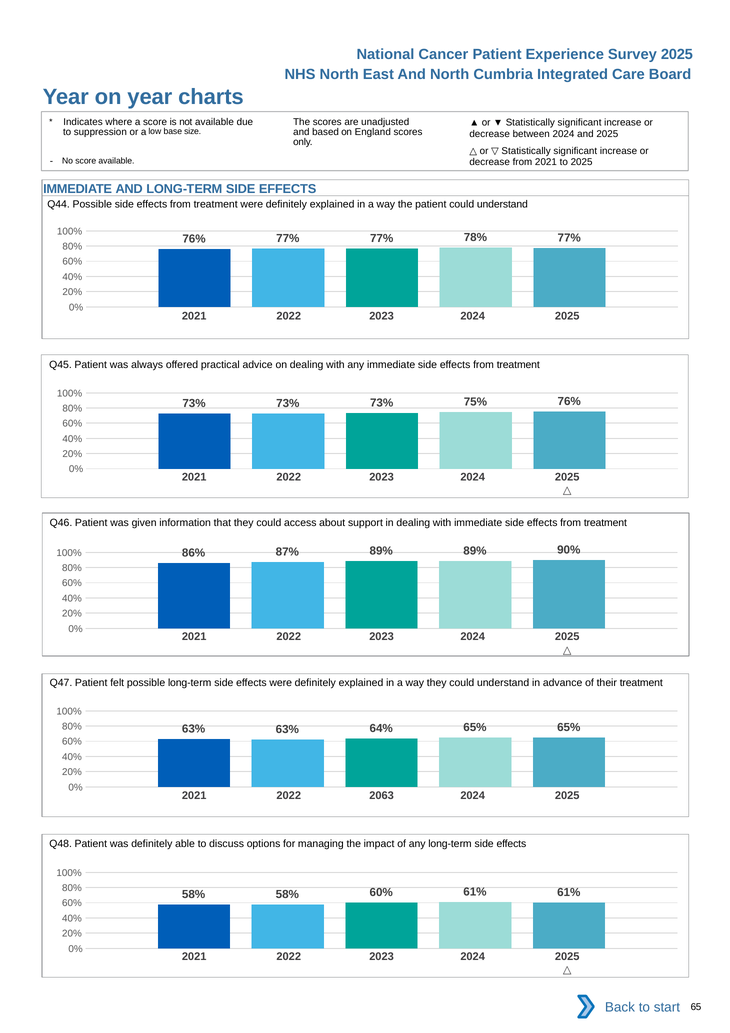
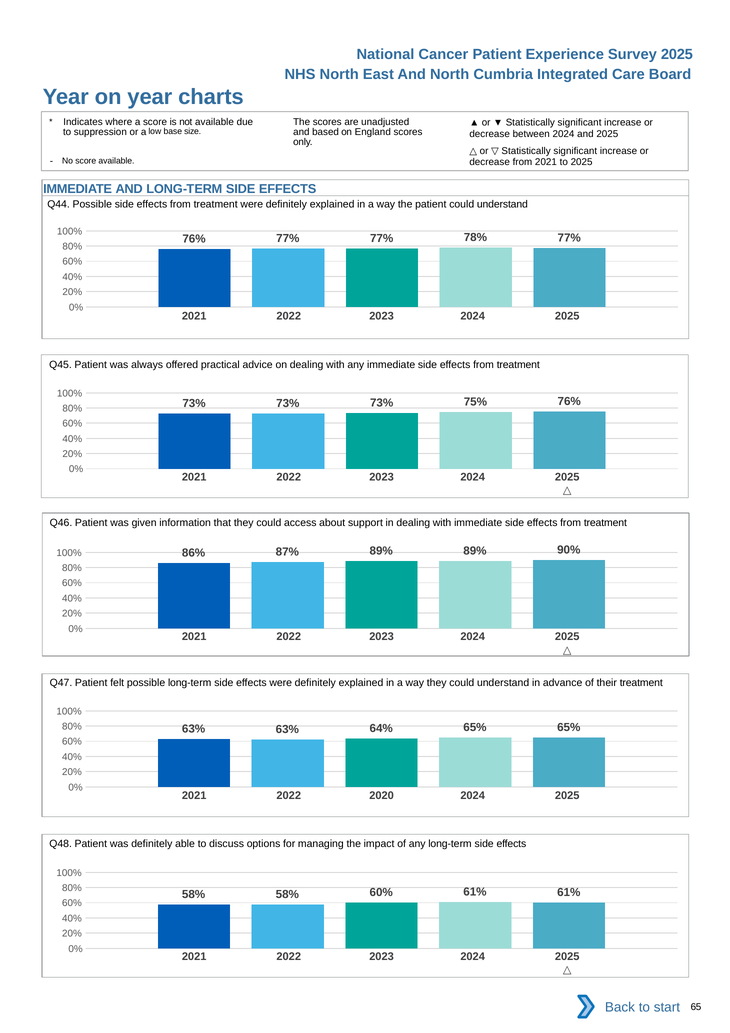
2063: 2063 -> 2020 (382, 796)
